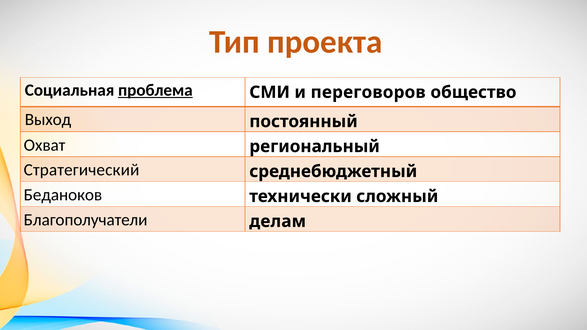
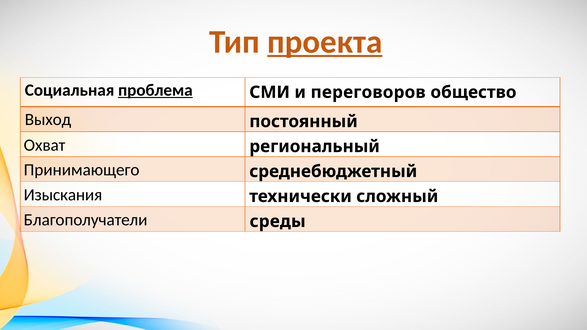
проекта underline: none -> present (325, 42)
Стратегический: Стратегический -> Принимающего (82, 170)
Беданоков: Беданоков -> Изыскания (63, 195)
делам: делам -> среды (278, 221)
